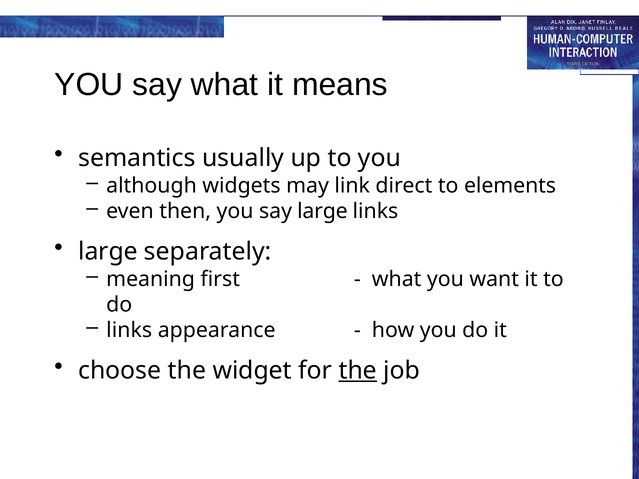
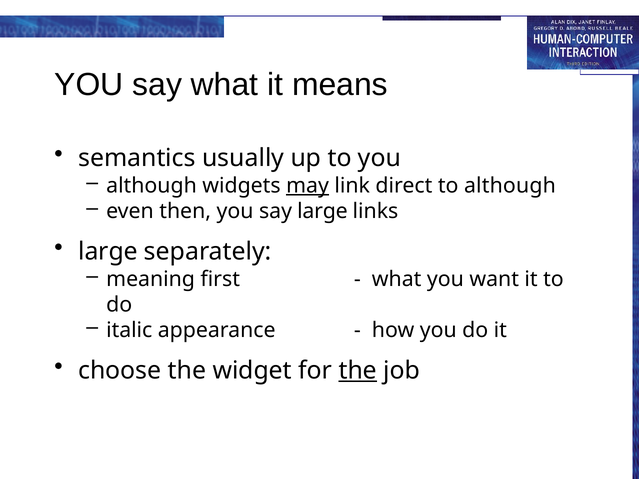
may underline: none -> present (308, 186)
to elements: elements -> although (510, 186)
links: links -> italic (129, 330)
